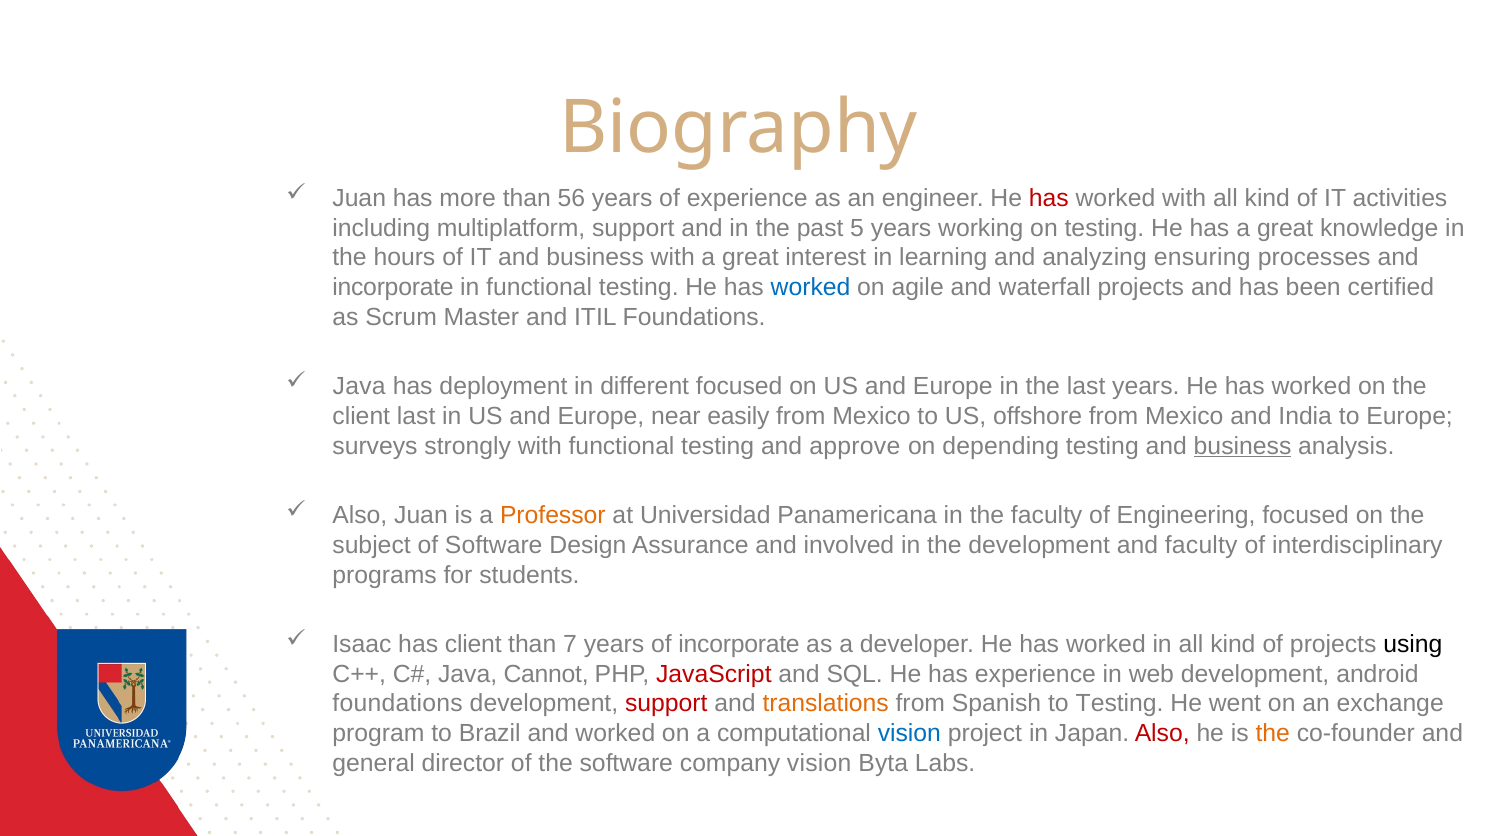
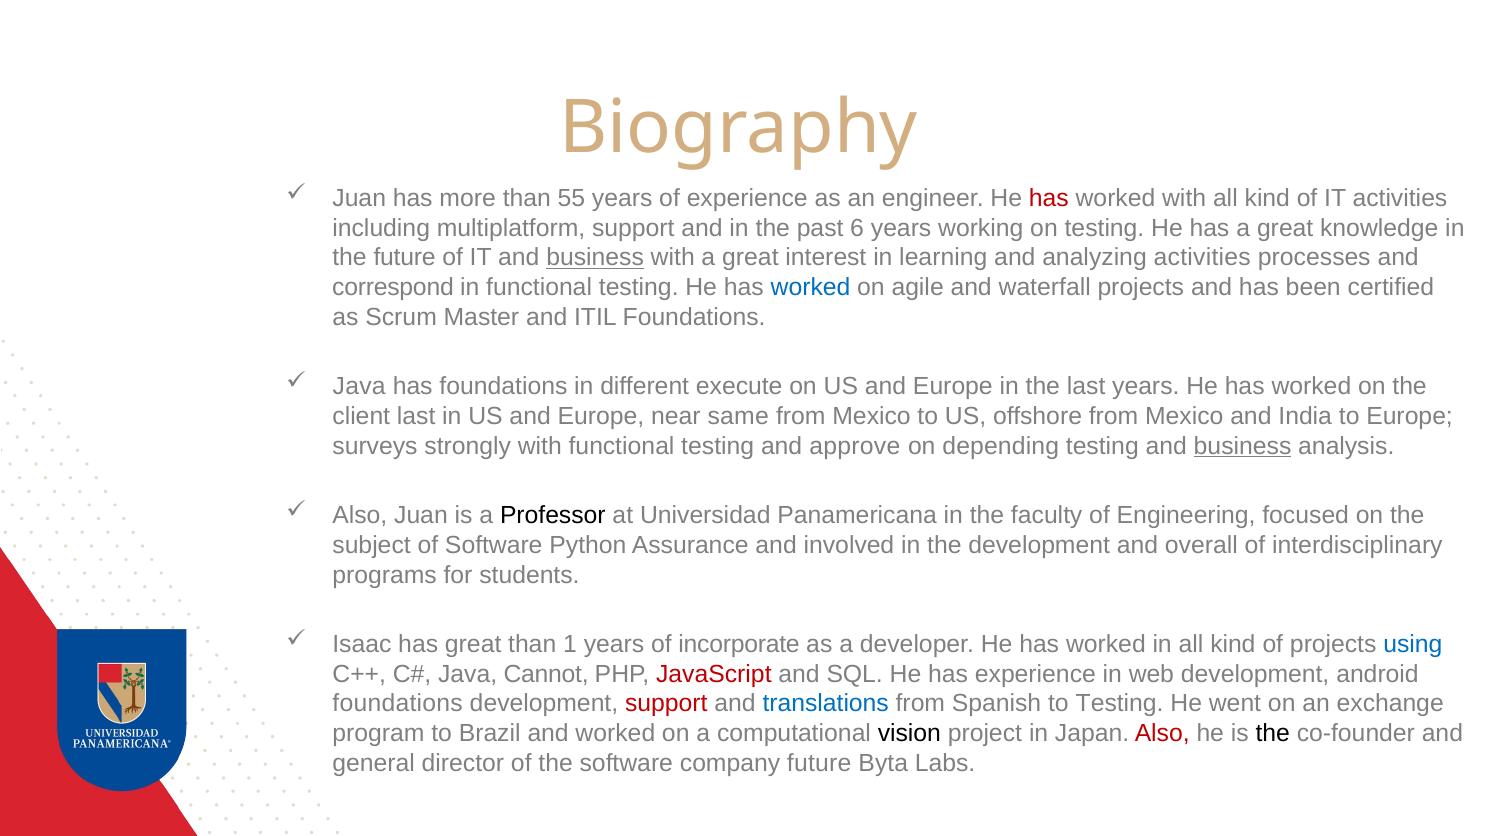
56: 56 -> 55 (571, 198)
5: 5 -> 6 (857, 228)
the hours: hours -> future (405, 258)
business underline: none -> present (595, 258)
analyzing ensuring: ensuring -> activities (1202, 258)
incorporate: incorporate -> correspond (393, 287)
has deployment: deployment -> foundations (503, 387)
different focused: focused -> execute (739, 387)
easily: easily -> same (738, 416)
Professor colour: orange -> black (553, 515)
Design: Design -> Python (588, 545)
and faculty: faculty -> overall (1201, 545)
has client: client -> great (473, 644)
7: 7 -> 1 (570, 644)
using colour: black -> blue (1413, 644)
translations colour: orange -> blue (826, 704)
vision colour: blue -> black (909, 733)
the colour: orange -> black (1273, 733)
company vision: vision -> future (819, 763)
